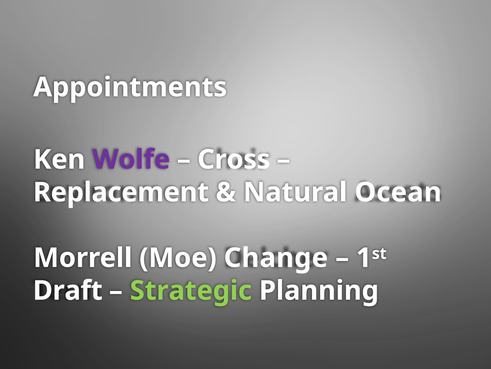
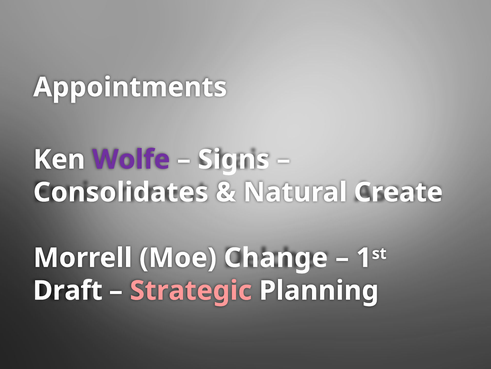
Cross: Cross -> Signs (234, 159)
Replacement: Replacement -> Consolidates (121, 192)
Ocean: Ocean -> Create (398, 192)
Strategic colour: light green -> pink (191, 290)
